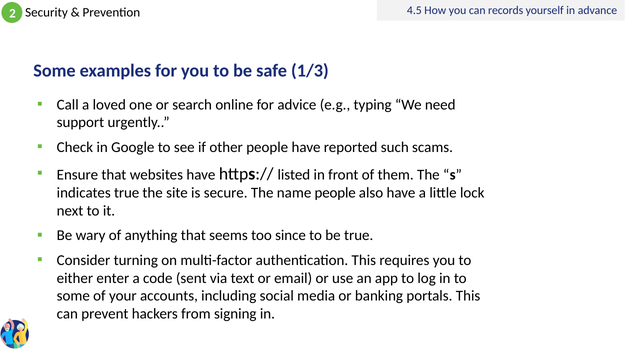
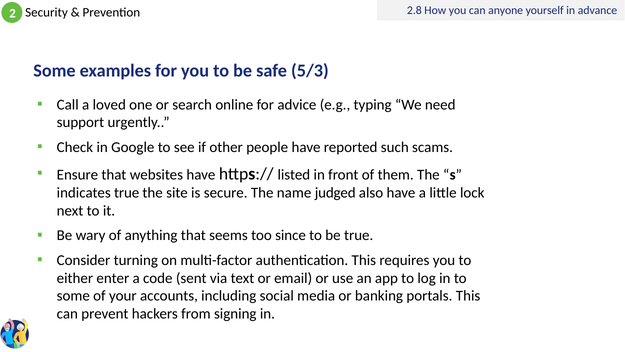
4.5: 4.5 -> 2.8 (414, 10)
records: records -> anyone (506, 10)
1/3: 1/3 -> 5/3 (310, 71)
name people: people -> judged (335, 193)
